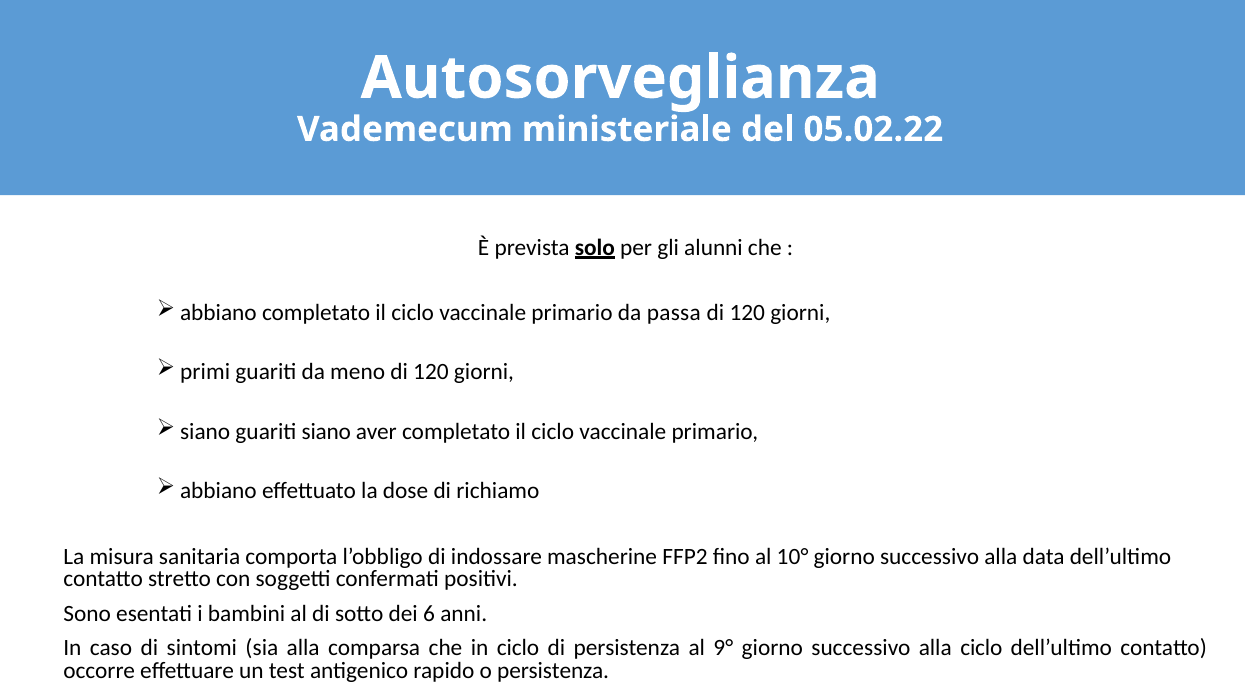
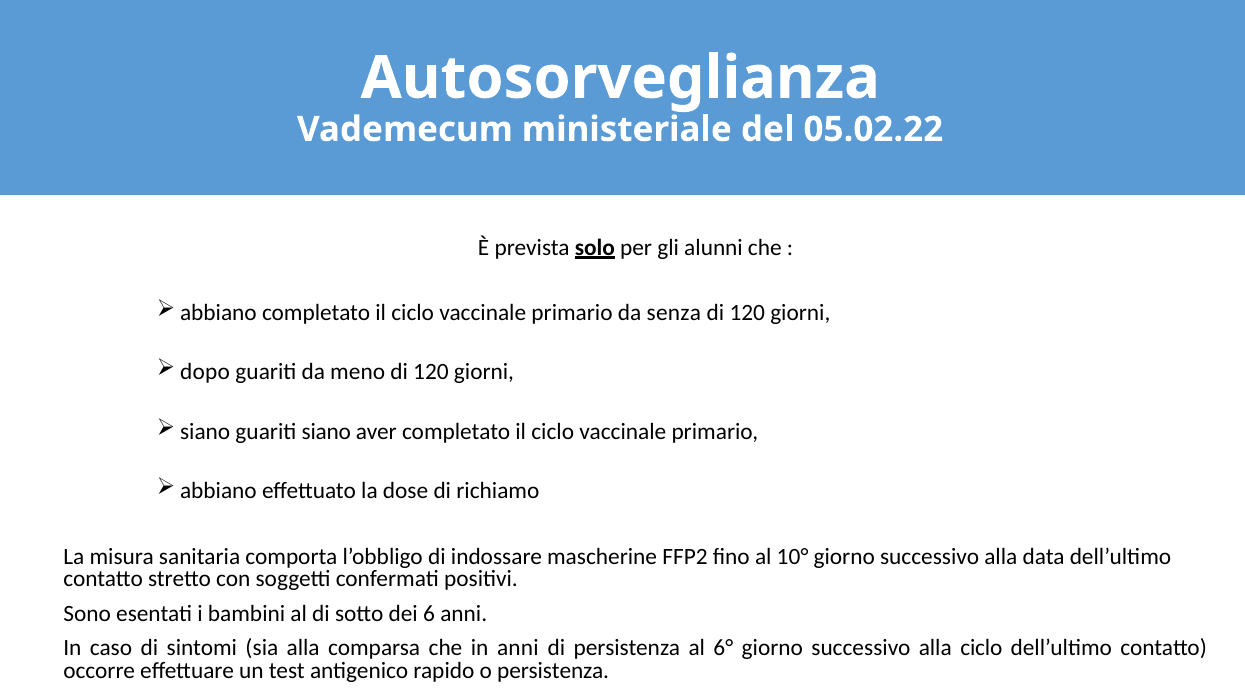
passa: passa -> senza (674, 313)
primi: primi -> dopo (205, 372)
in ciclo: ciclo -> anni (518, 648)
9°: 9° -> 6° (723, 648)
